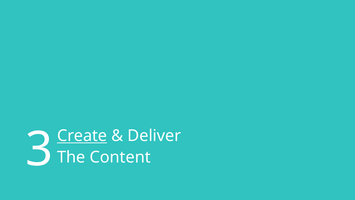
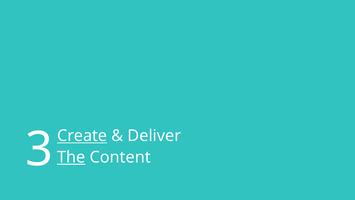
The underline: none -> present (71, 157)
